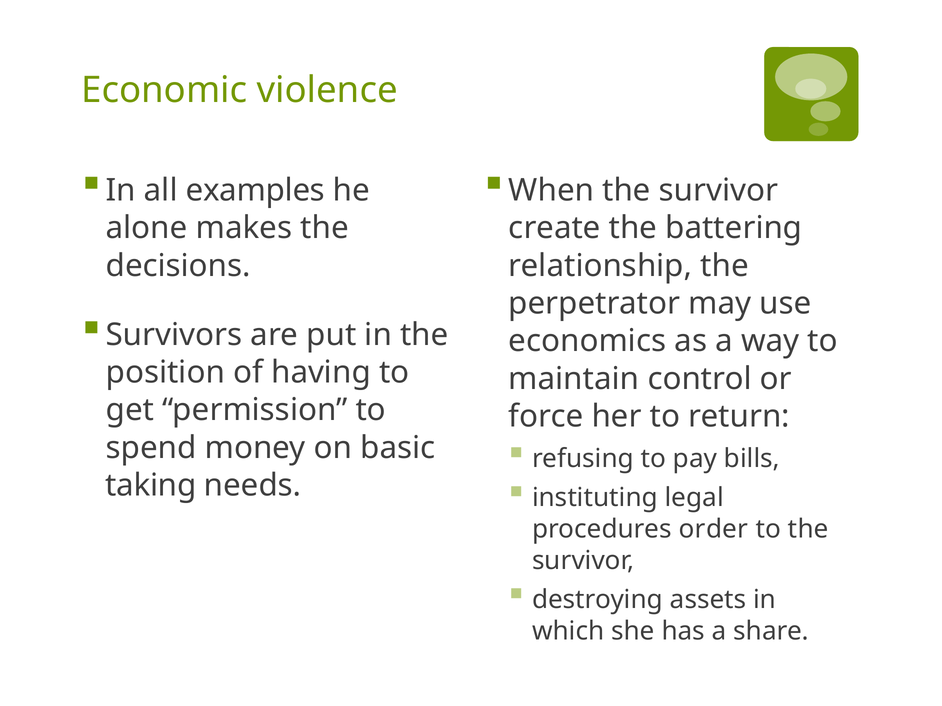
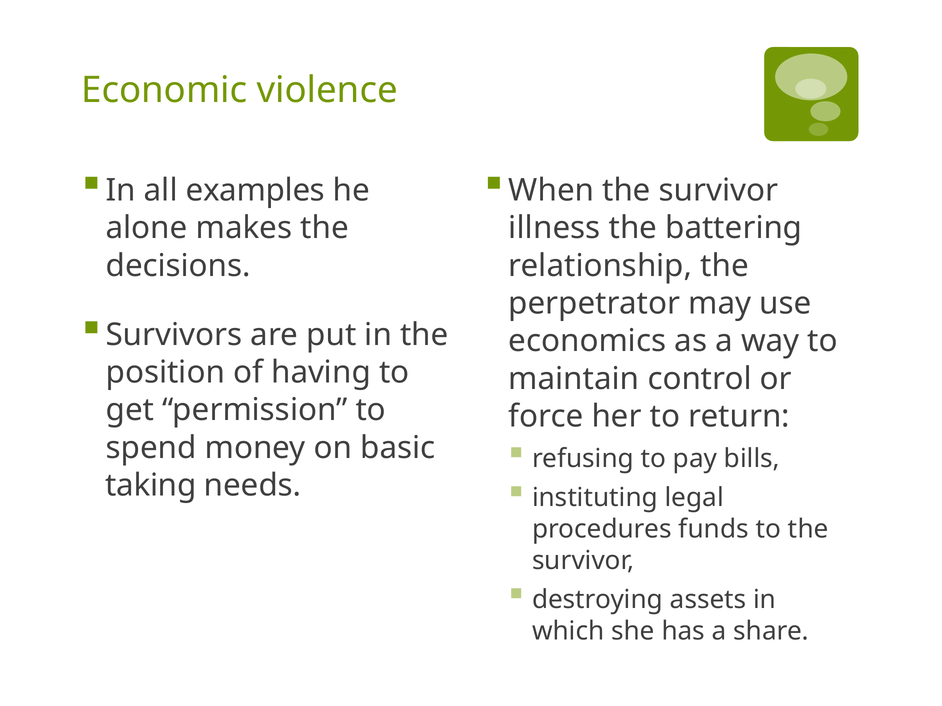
create: create -> illness (555, 228)
order: order -> funds (714, 529)
